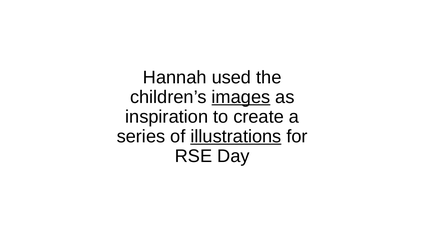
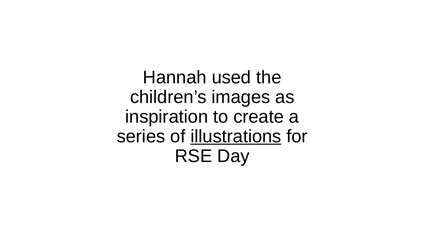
images underline: present -> none (241, 97)
